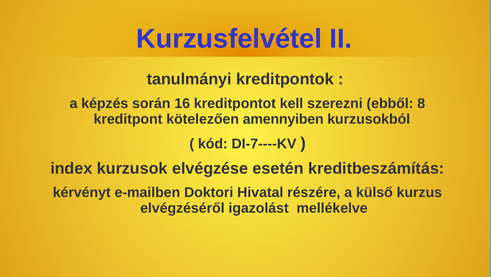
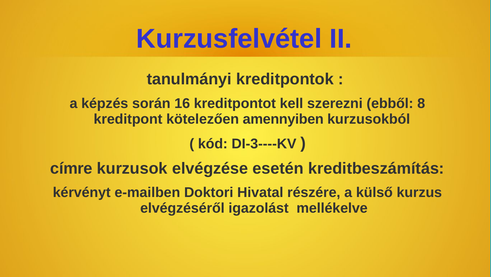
DI-7----KV: DI-7----KV -> DI-3----KV (264, 144)
index: index -> címre (71, 168)
